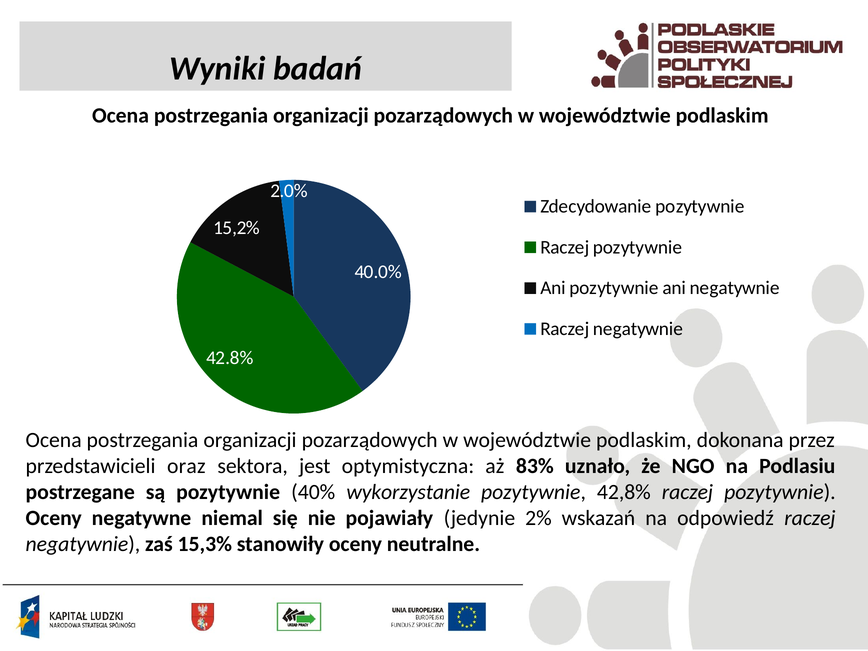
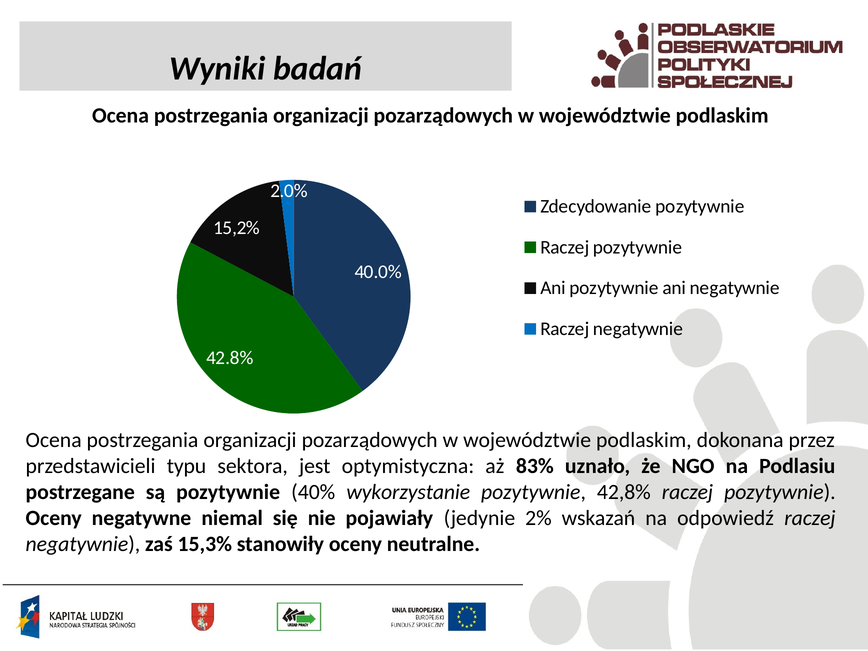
oraz: oraz -> typu (187, 466)
